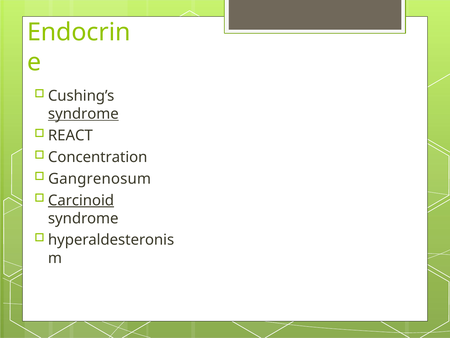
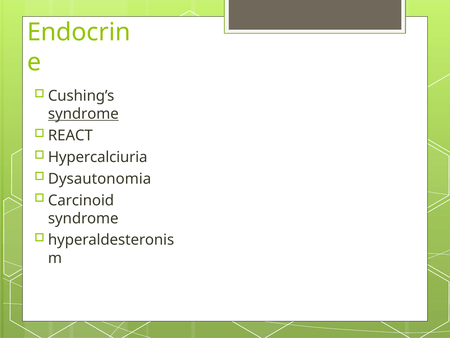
Concentration: Concentration -> Hypercalciuria (98, 157)
Gangrenosum: Gangrenosum -> Dysautonomia (100, 178)
Carcinoid underline: present -> none (81, 200)
